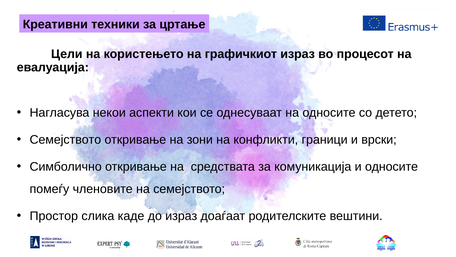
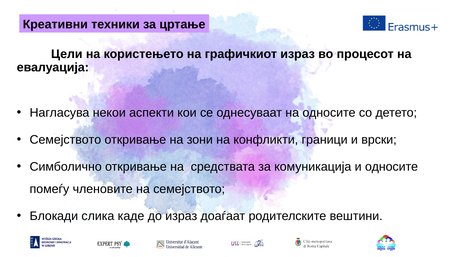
Простор: Простор -> Блокади (54, 216)
